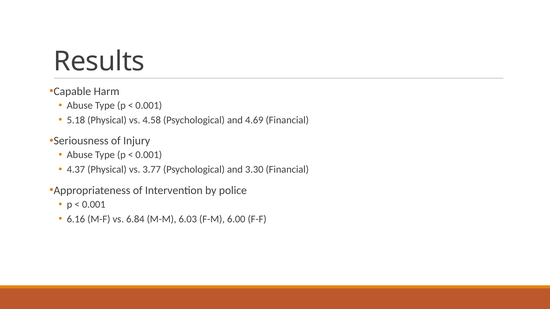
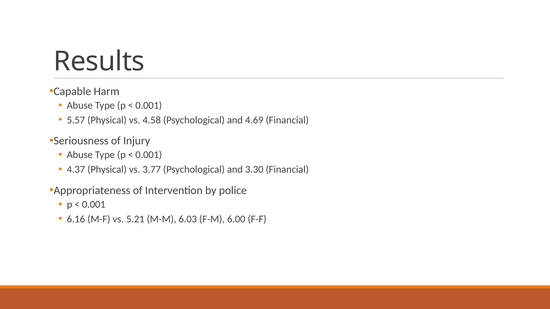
5.18: 5.18 -> 5.57 (76, 120)
6.84: 6.84 -> 5.21 (135, 219)
